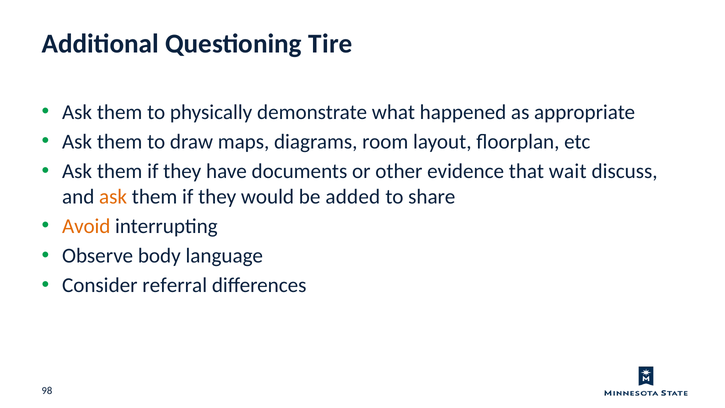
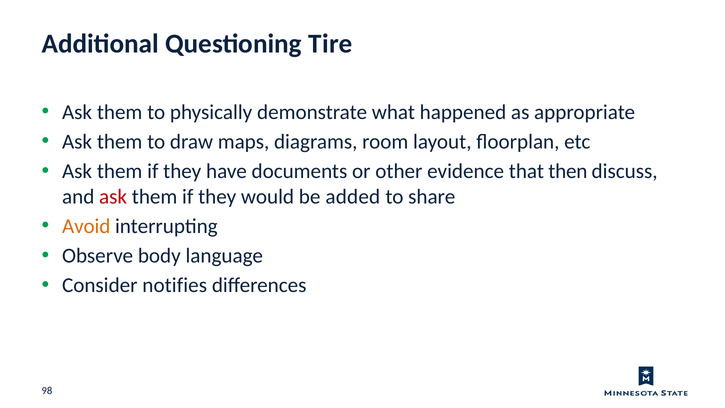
wait: wait -> then (568, 171)
ask colour: orange -> red (113, 196)
referral: referral -> notifies (175, 285)
